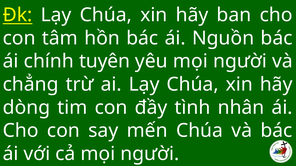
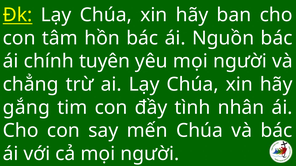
dòng: dòng -> gắng (26, 108)
